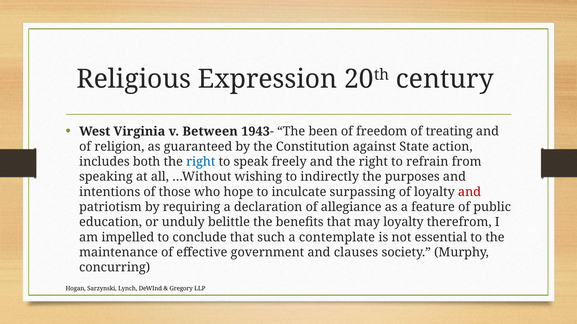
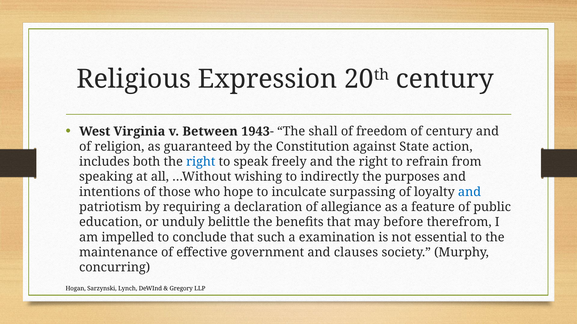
been: been -> shall (323, 132)
of treating: treating -> century (449, 132)
and colour: red -> blue (469, 192)
may loyalty: loyalty -> before (403, 223)
contemplate: contemplate -> examination (337, 238)
